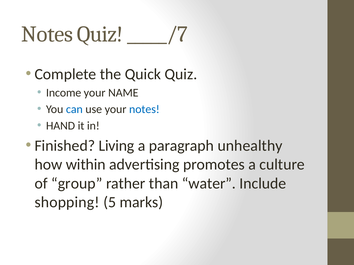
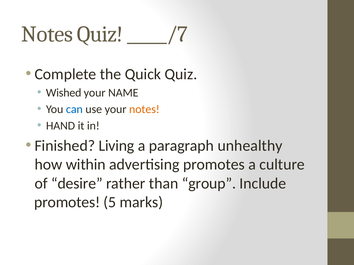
Income: Income -> Wished (64, 93)
notes colour: blue -> orange (144, 109)
group: group -> desire (77, 184)
water: water -> group (209, 184)
shopping: shopping -> promotes (67, 203)
